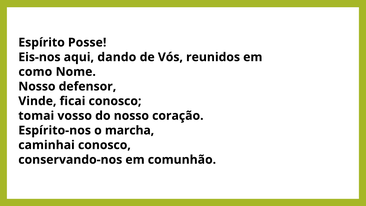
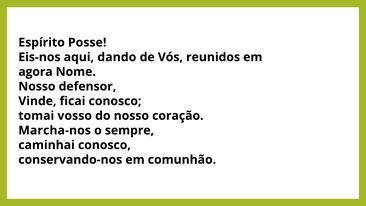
como: como -> agora (35, 72)
Espírito-nos: Espírito-nos -> Marcha-nos (55, 130)
marcha: marcha -> sempre (129, 130)
